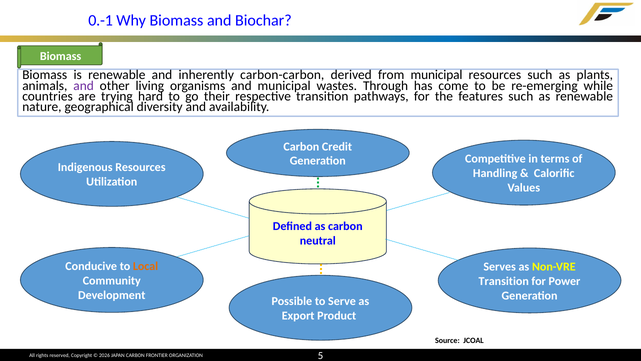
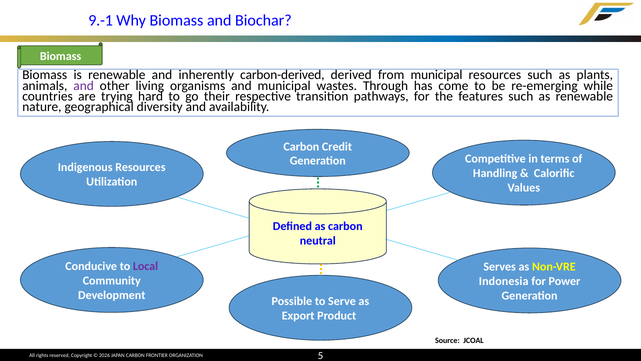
0.-1: 0.-1 -> 9.-1 (101, 20)
carbon-carbon: carbon-carbon -> carbon-derived (282, 75)
Local colour: orange -> purple (146, 266)
Transition: Transition -> Indonesia (504, 281)
